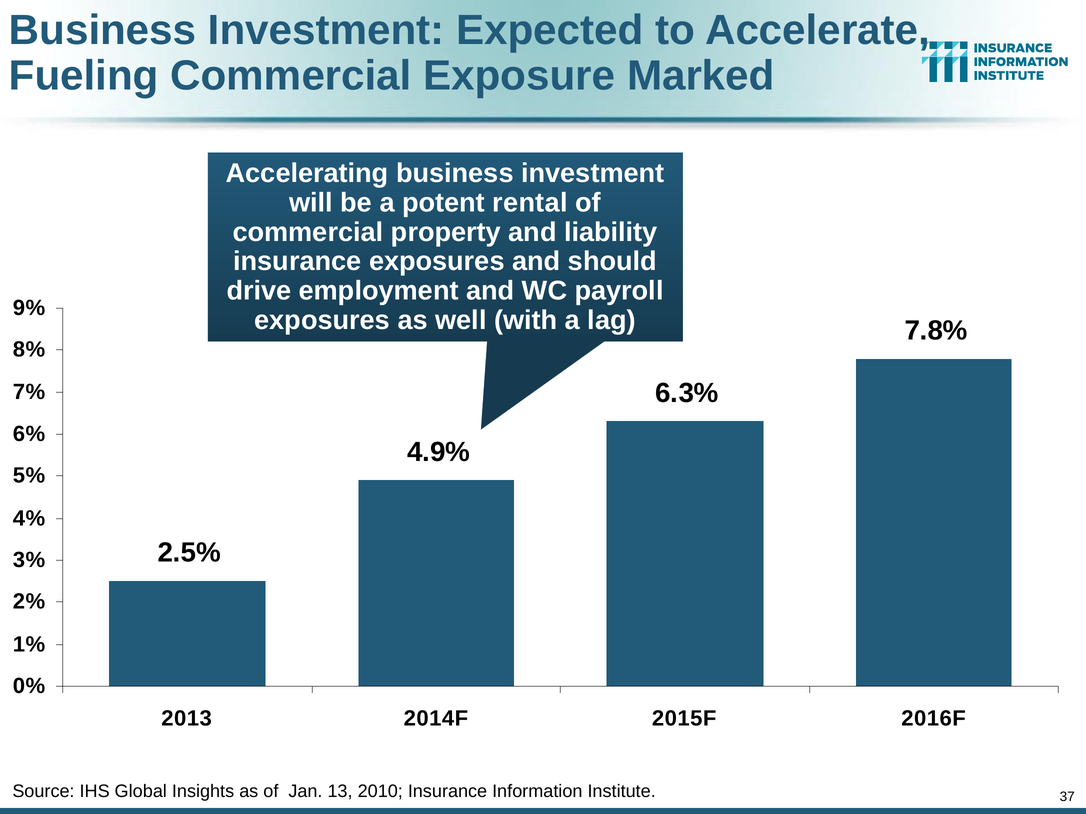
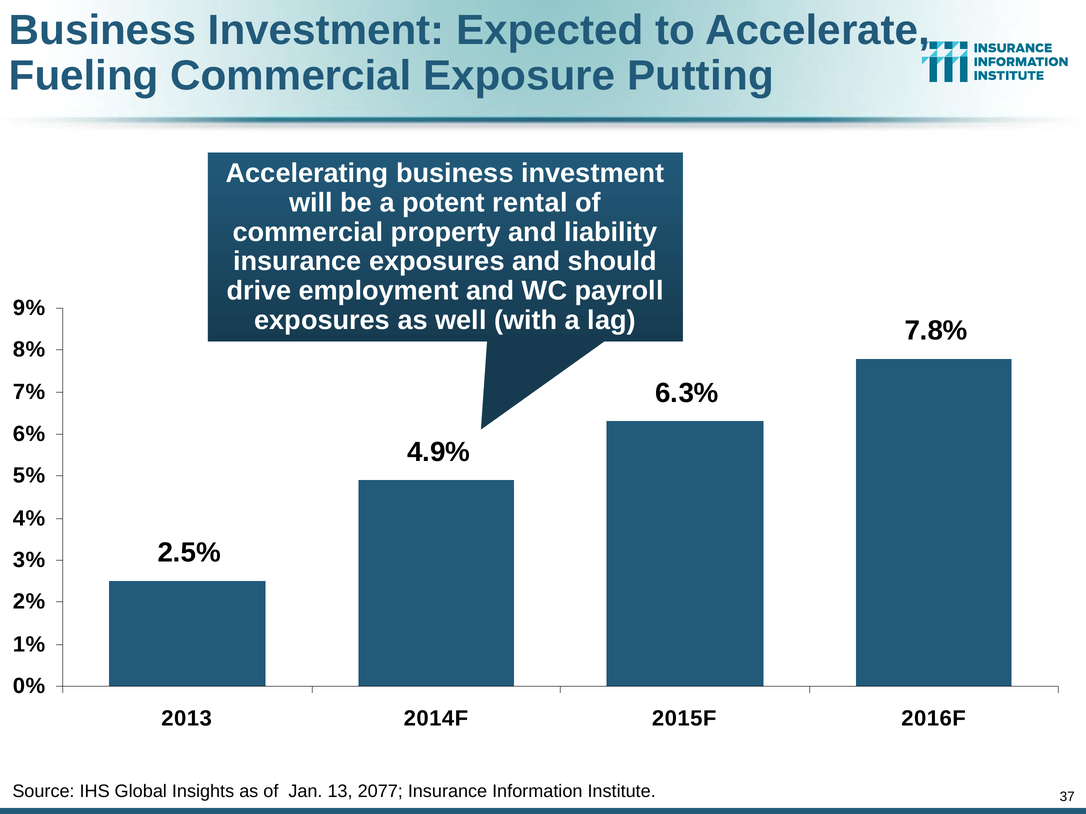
Marked: Marked -> Putting (701, 76)
2010: 2010 -> 2077 (380, 792)
